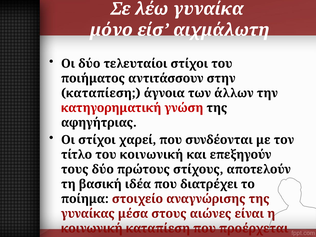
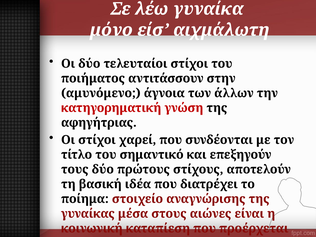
καταπίεση: καταπίεση -> αμυνόμενο (101, 93)
του κοινωνική: κοινωνική -> σημαντικό (152, 155)
